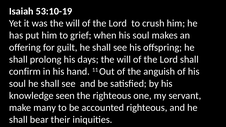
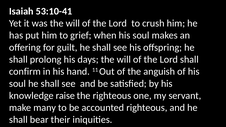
53:10-19: 53:10-19 -> 53:10-41 (54, 11)
seen: seen -> raise (65, 96)
